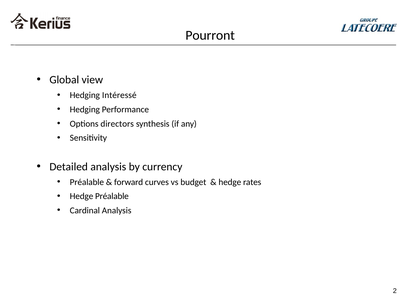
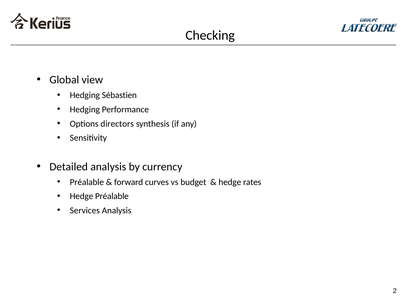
Pourront: Pourront -> Checking (210, 35)
Intéressé: Intéressé -> Sébastien (119, 95)
Cardinal: Cardinal -> Services (85, 211)
